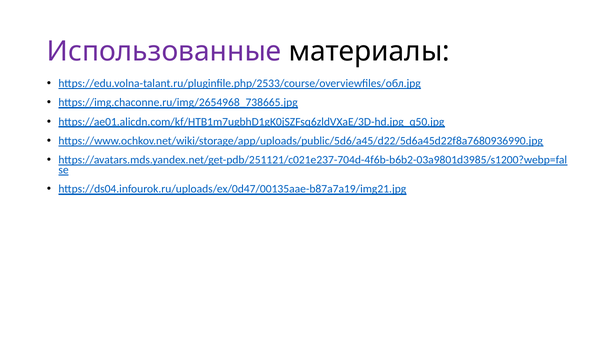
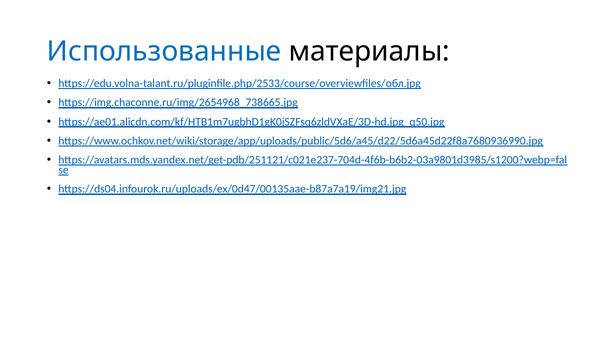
Использованные colour: purple -> blue (164, 52)
